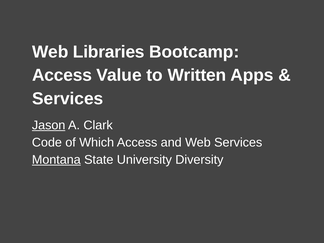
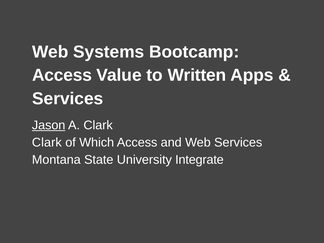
Libraries: Libraries -> Systems (109, 52)
Code: Code -> Clark (47, 142)
Montana underline: present -> none (56, 160)
Diversity: Diversity -> Integrate (199, 160)
